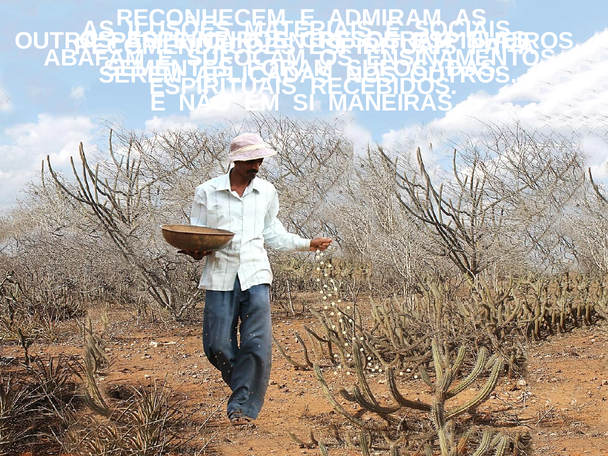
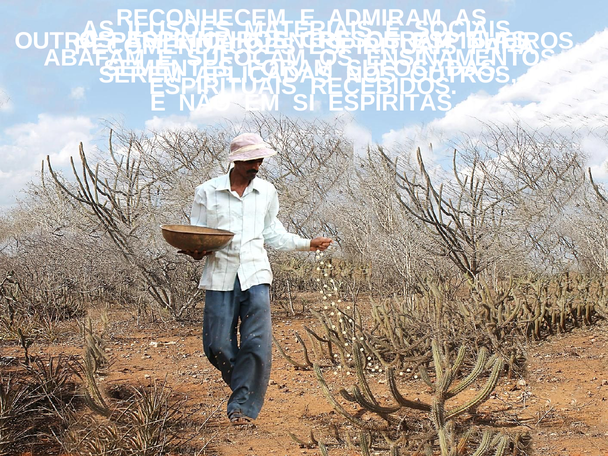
MANEIRAS: MANEIRAS -> ESPÍRITAS (394, 103)
